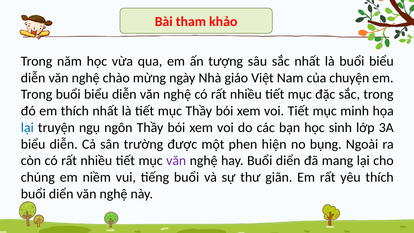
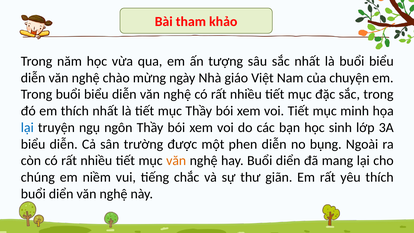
phen hiện: hiện -> diễn (274, 144)
văn colour: purple -> orange (176, 161)
tiếng buổi: buổi -> chắc (187, 177)
